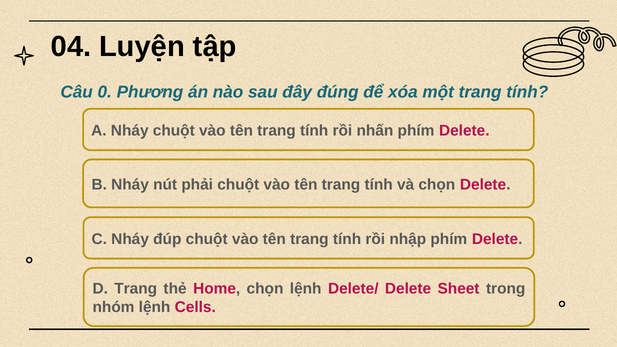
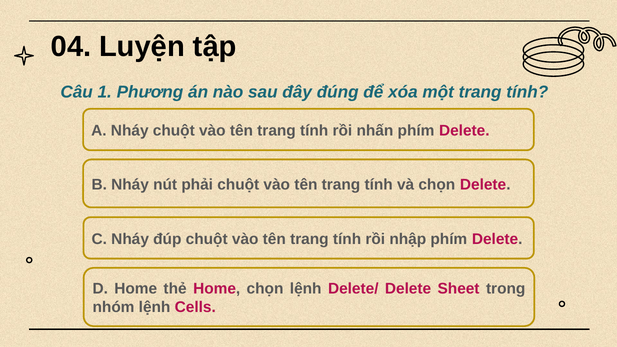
0: 0 -> 1 (105, 92)
D Trang: Trang -> Home (136, 289)
